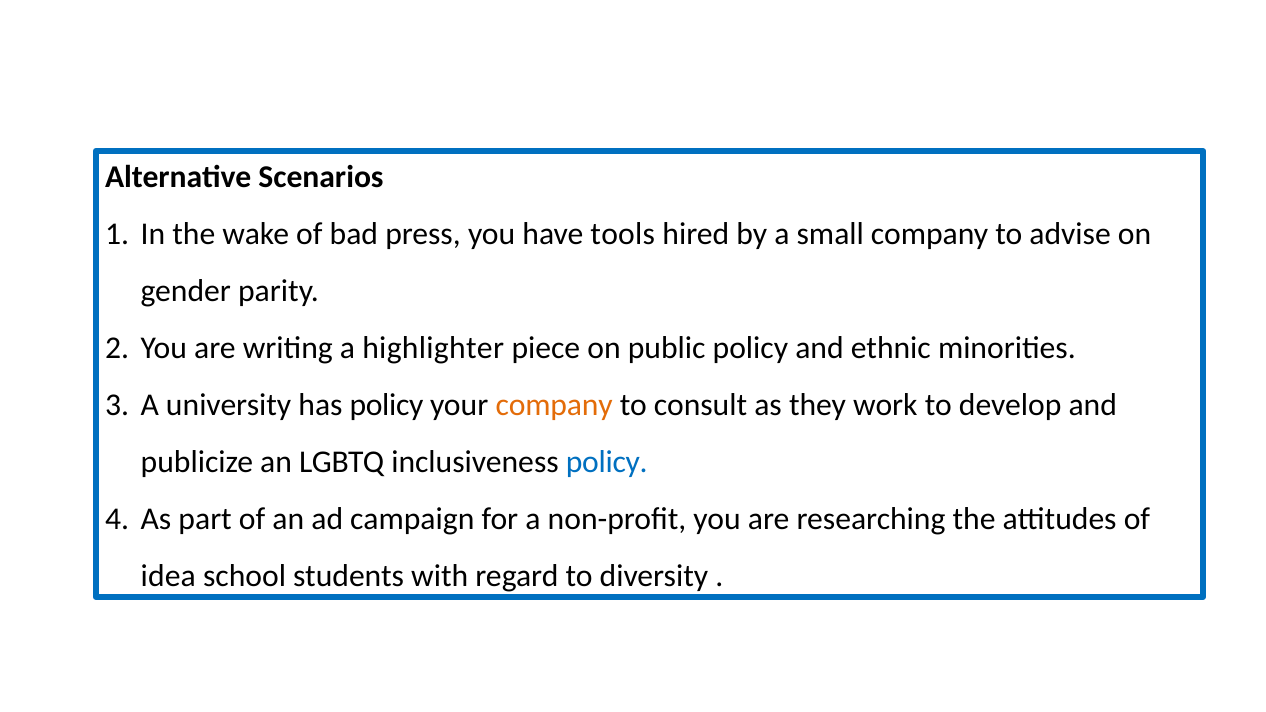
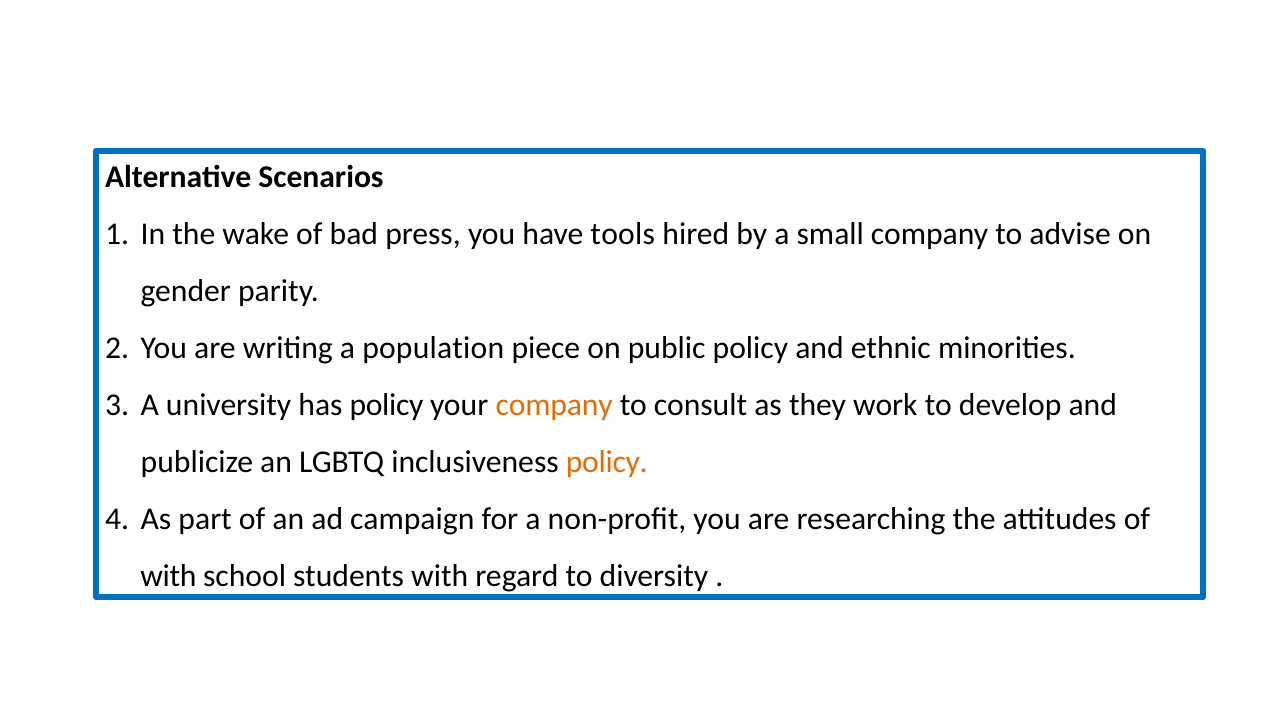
highlighter: highlighter -> population (433, 348)
policy colour: blue -> orange (607, 462)
idea: idea -> with (168, 576)
